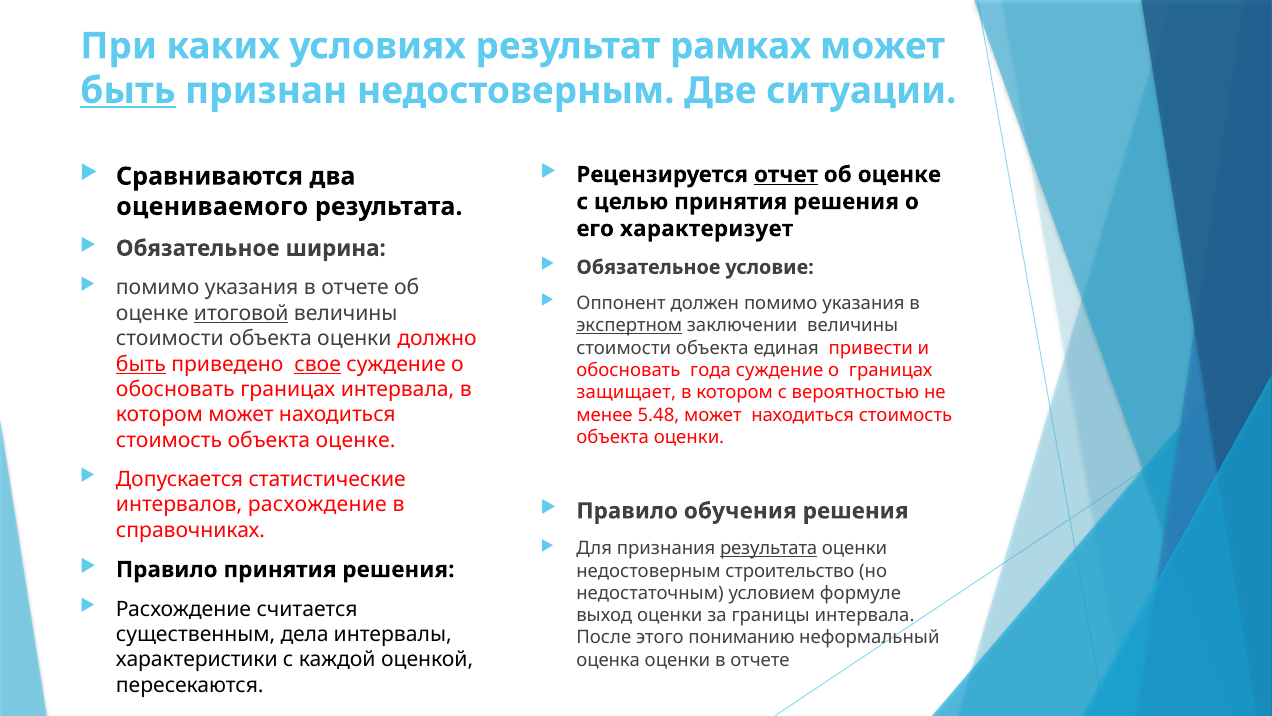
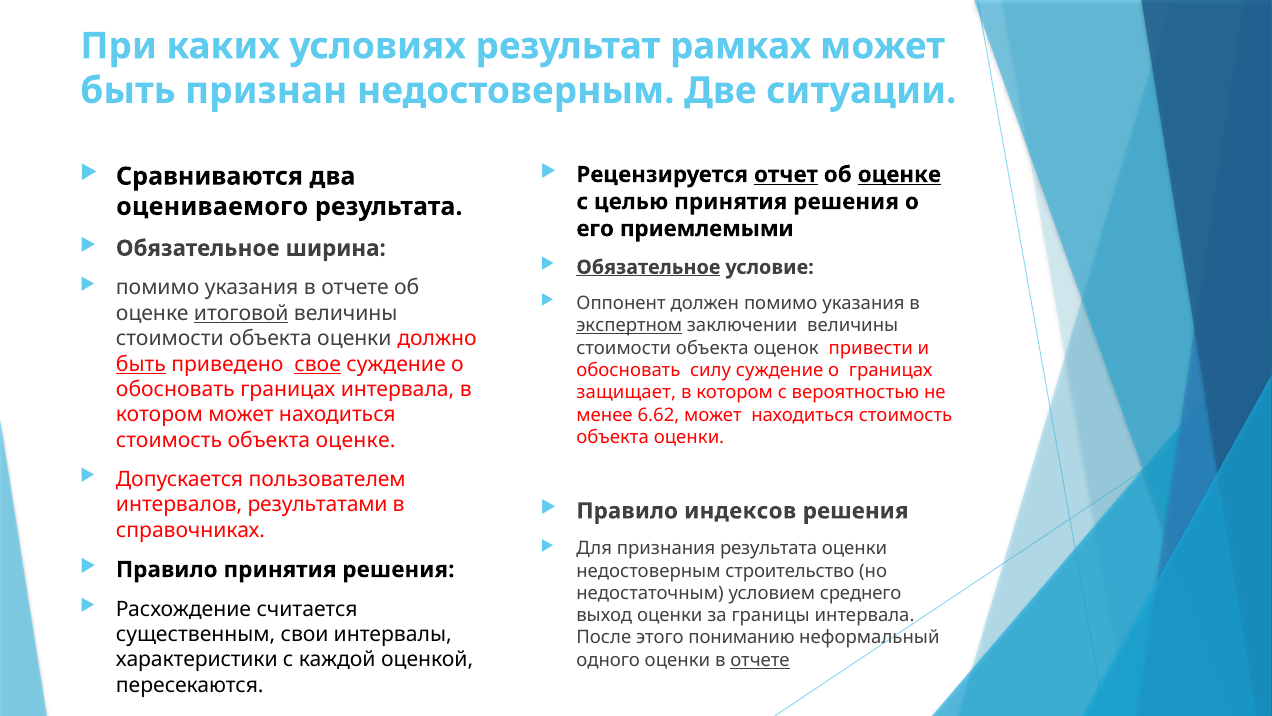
быть underline: present -> none (128, 91)
оценке underline: none -> present (899, 174)
характеризует: характеризует -> приемлемыми (707, 229)
Обязательное underline: none -> present (648, 267)
единая: единая -> оценок (786, 348)
года: года -> силу (711, 370)
5.48: 5.48 -> 6.62 (658, 415)
статистические: статистические -> пользователем (327, 479)
интервалов расхождение: расхождение -> результатами (318, 504)
обучения: обучения -> индексов (740, 511)
результата underline: present -> none (769, 548)
формуле: формуле -> среднего (861, 593)
дела: дела -> свои (305, 634)
оценка: оценка -> одного (608, 660)
отчете underline: none -> present (760, 660)
